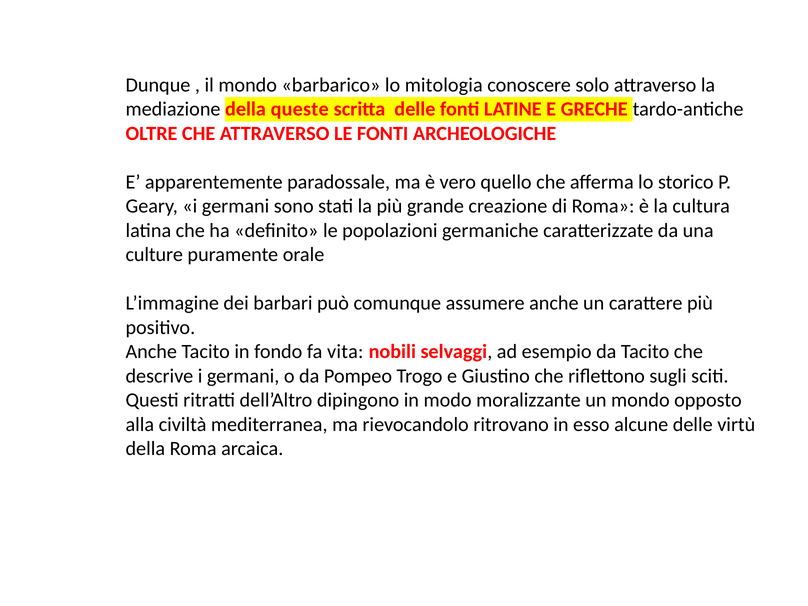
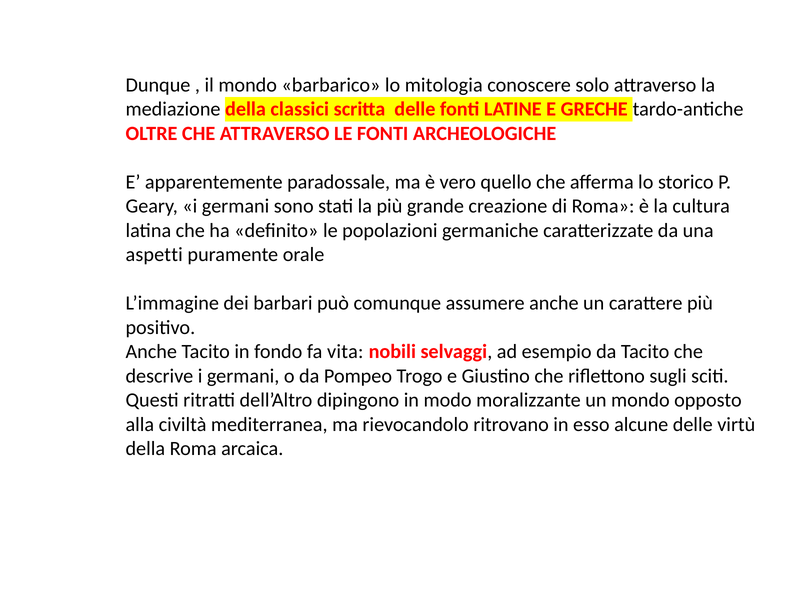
queste: queste -> classici (300, 109)
culture: culture -> aspetti (154, 255)
